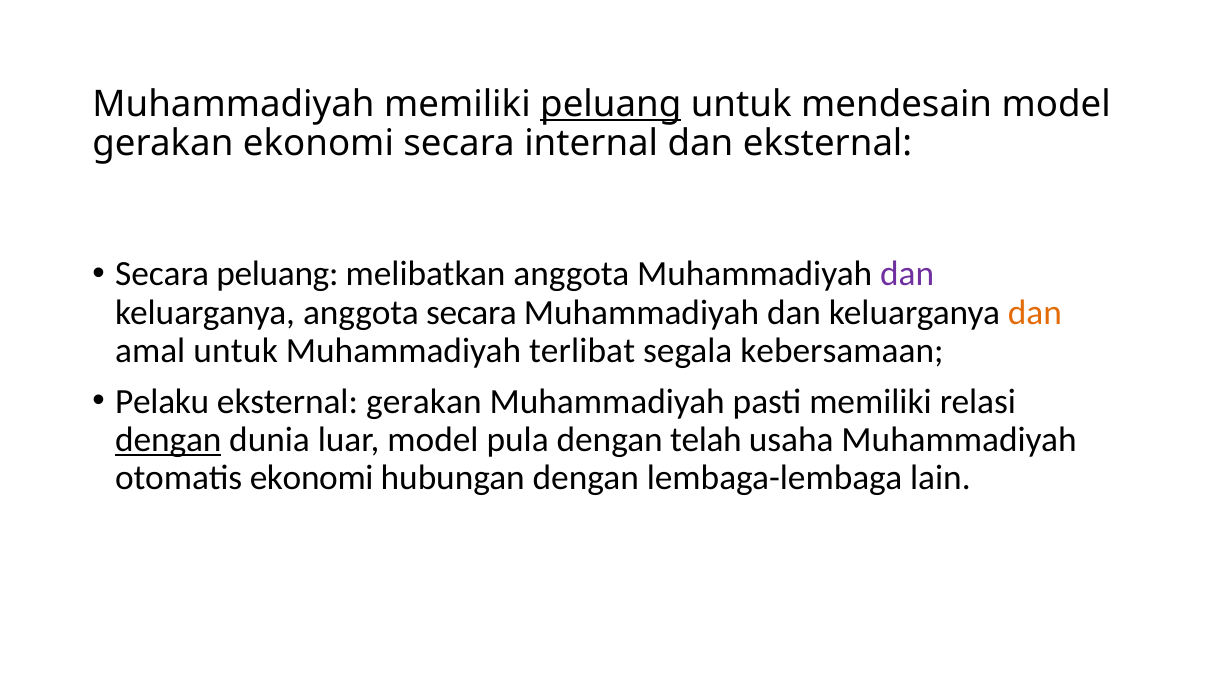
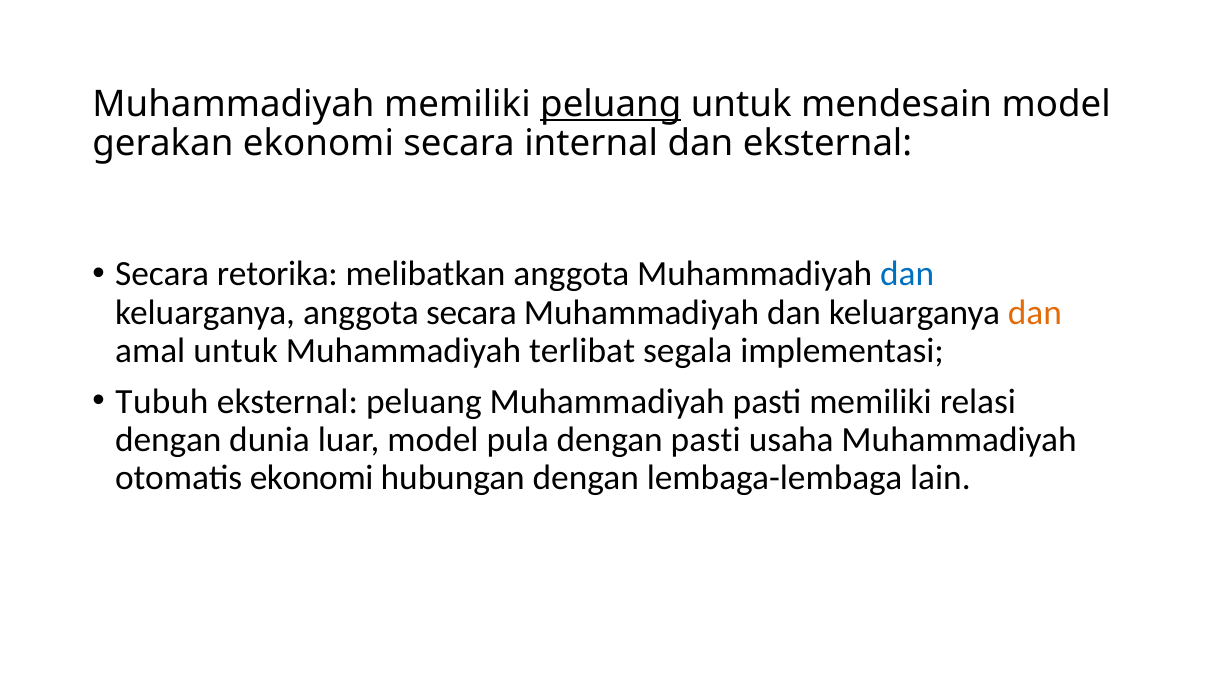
Secara peluang: peluang -> retorika (277, 274)
dan colour: purple -> blue (907, 274)
kebersamaan: kebersamaan -> implementasi (842, 351)
Pelaku: Pelaku -> Tubuh (162, 402)
eksternal gerakan: gerakan -> peluang (424, 402)
dengan underline: present -> none (168, 440)
dengan telah: telah -> pasti (706, 440)
